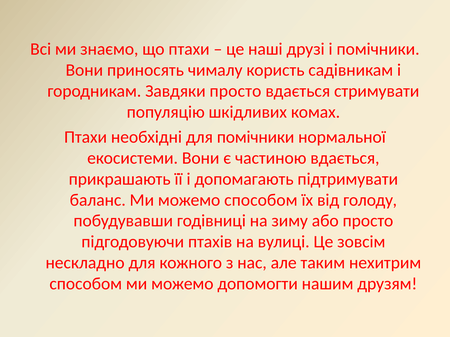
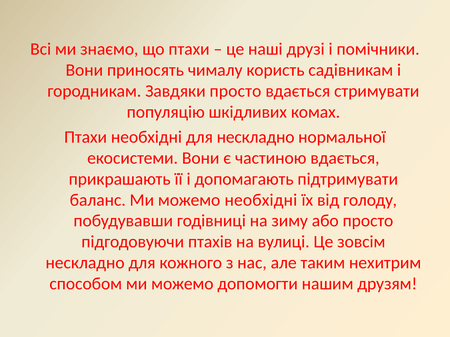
для помічники: помічники -> нескладно (256, 137)
можемо способом: способом -> необхідні (261, 200)
